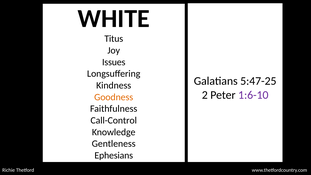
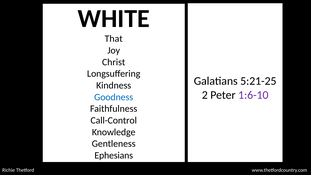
Titus: Titus -> That (114, 39)
Issues: Issues -> Christ (114, 62)
5:47-25: 5:47-25 -> 5:21-25 (258, 81)
Goodness colour: orange -> blue (114, 97)
